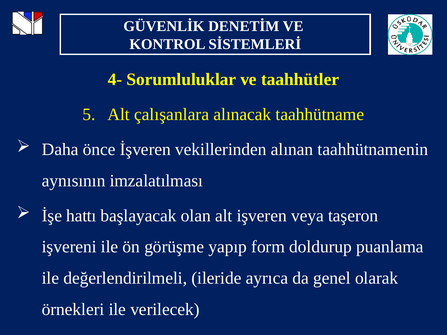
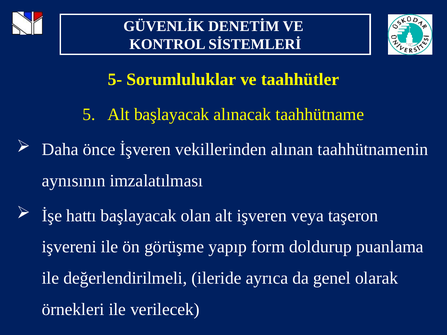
4-: 4- -> 5- (115, 79)
Alt çalışanlara: çalışanlara -> başlayacak (172, 114)
